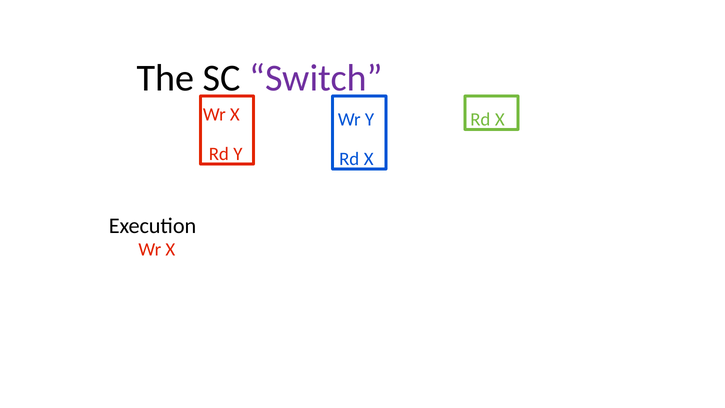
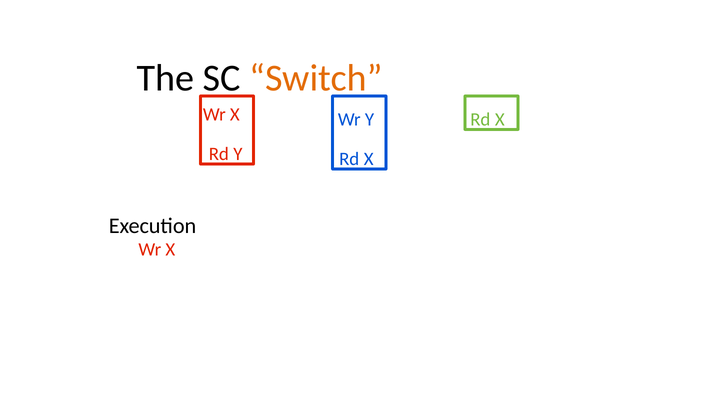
Switch colour: purple -> orange (316, 78)
